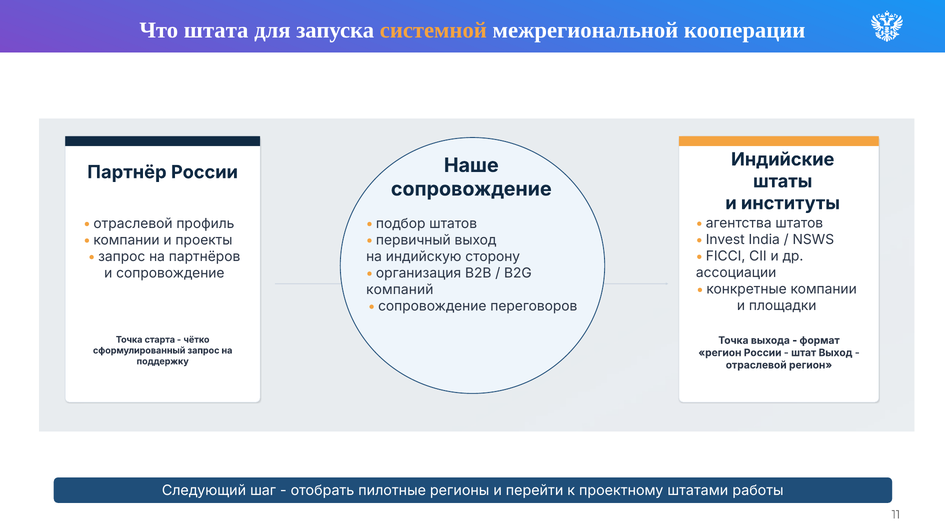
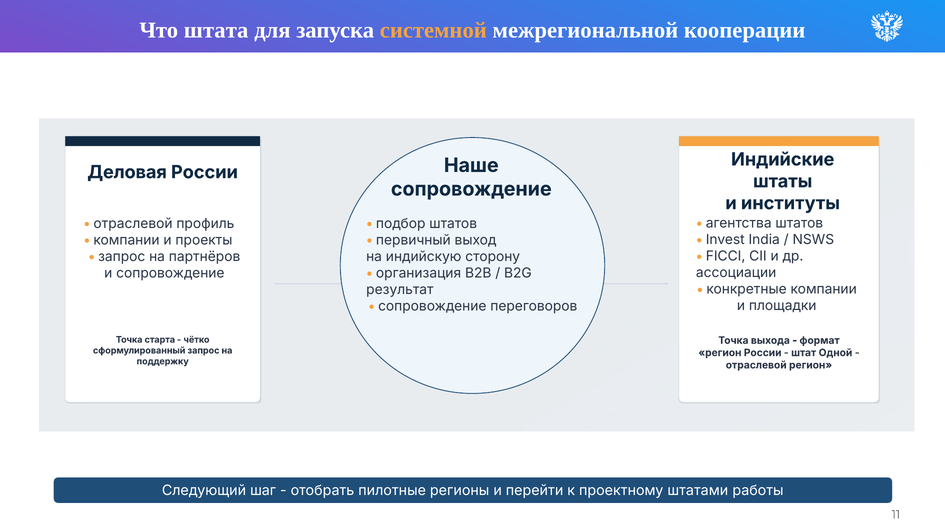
Партнёр: Партнёр -> Деловая (127, 172)
компаний: компаний -> результат (400, 289)
штат Выход: Выход -> Одной (835, 352)
